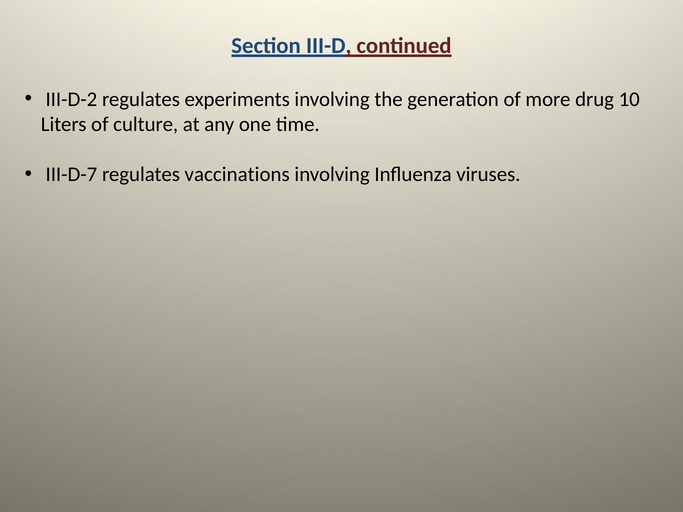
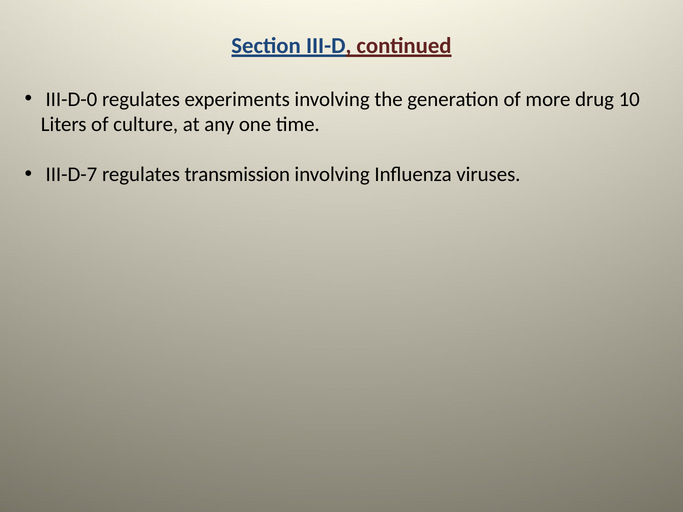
III-D-2: III-D-2 -> III-D-0 (71, 99)
vaccinations: vaccinations -> transmission (237, 174)
